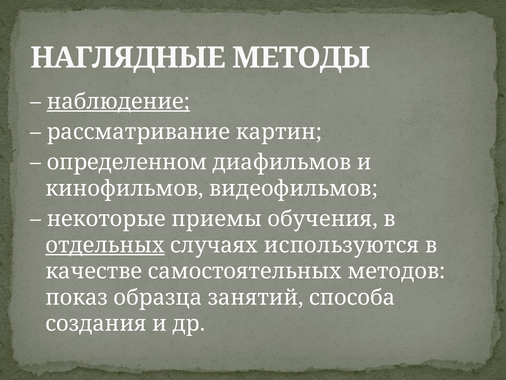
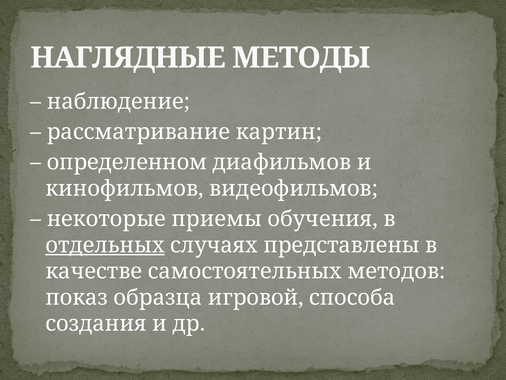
наблюдение underline: present -> none (118, 101)
используются: используются -> представлены (342, 245)
занятий: занятий -> игровой (256, 297)
